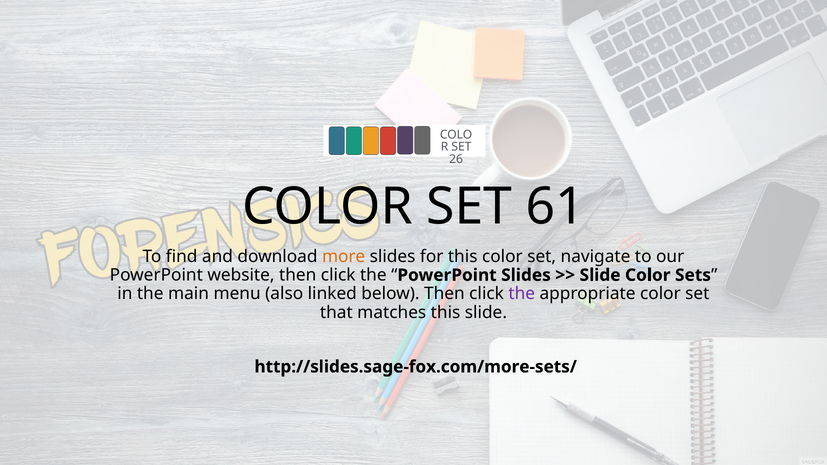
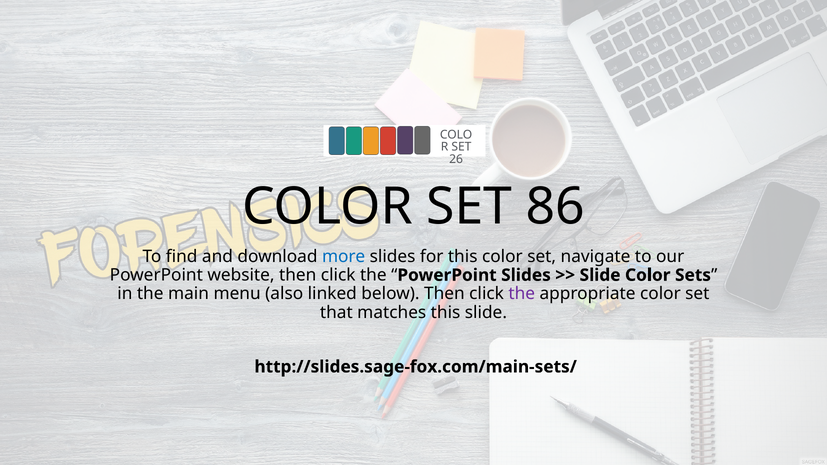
61: 61 -> 86 (555, 207)
more colour: orange -> blue (344, 257)
http://slides.sage-fox.com/more-sets/: http://slides.sage-fox.com/more-sets/ -> http://slides.sage-fox.com/main-sets/ (416, 367)
